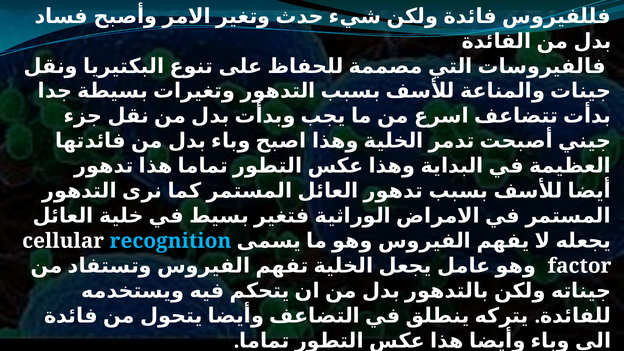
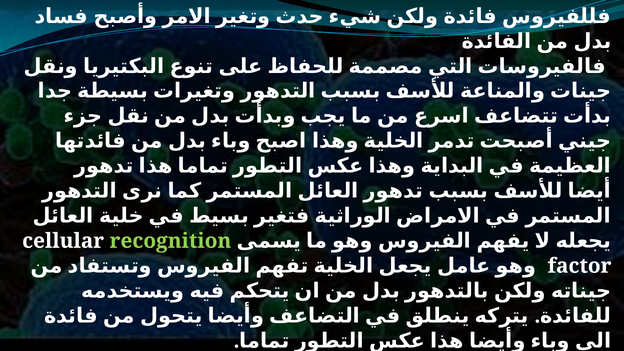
recognition colour: light blue -> light green (170, 241)
